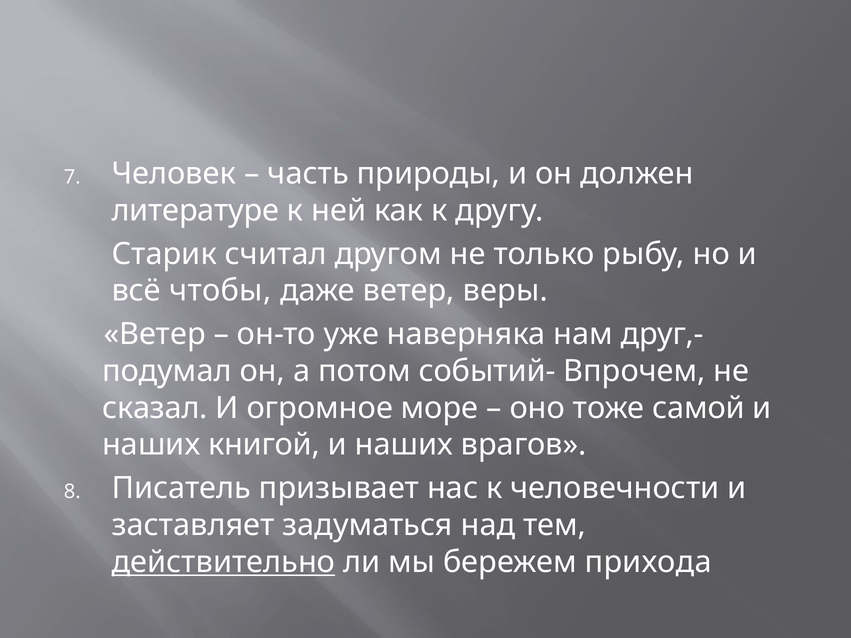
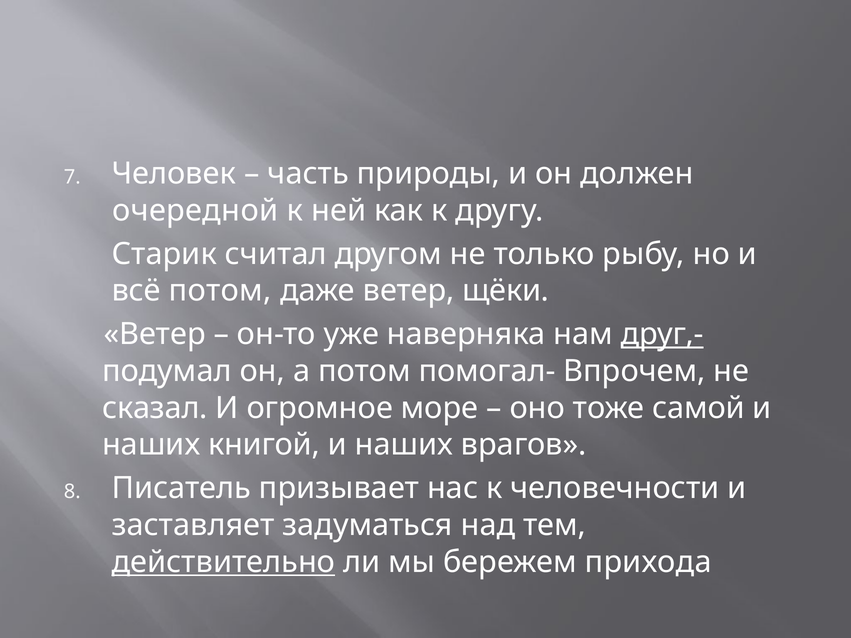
литературе: литературе -> очередной (195, 211)
всё чтобы: чтобы -> потом (220, 291)
веры: веры -> щёки (506, 291)
друг,- underline: none -> present (662, 334)
событий-: событий- -> помогал- (487, 371)
